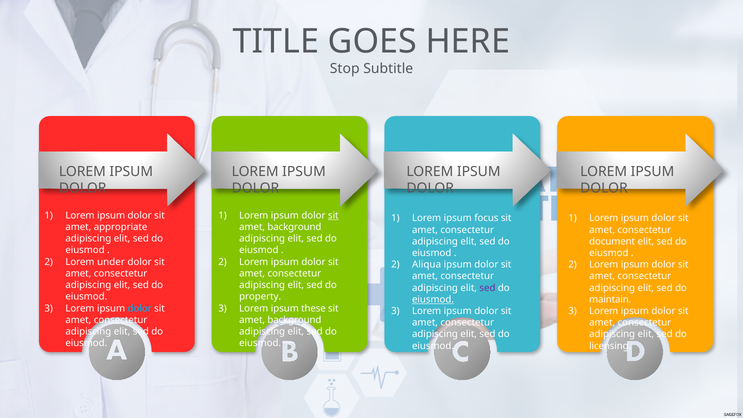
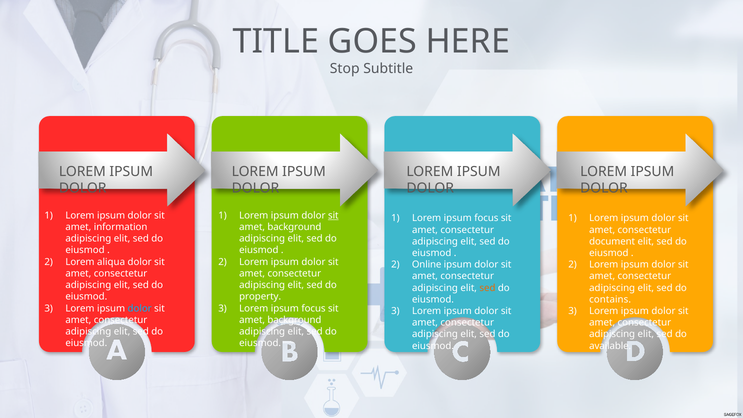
appropriate: appropriate -> information (121, 227)
under: under -> aliqua (111, 262)
Aliqua: Aliqua -> Online (427, 265)
sed colour: purple -> orange (487, 288)
eiusmod underline: present -> none (433, 299)
maintain: maintain -> contains (610, 299)
these: these -> focus (313, 308)
licensing: licensing -> available (610, 346)
